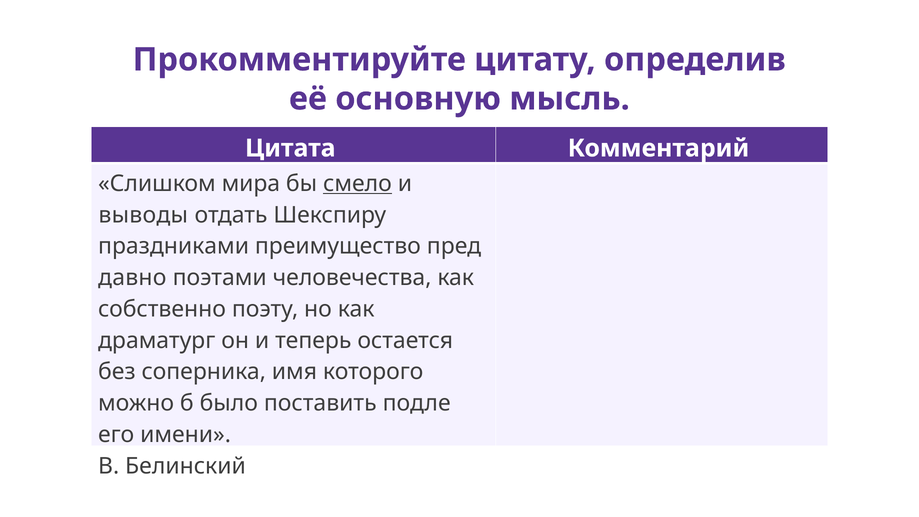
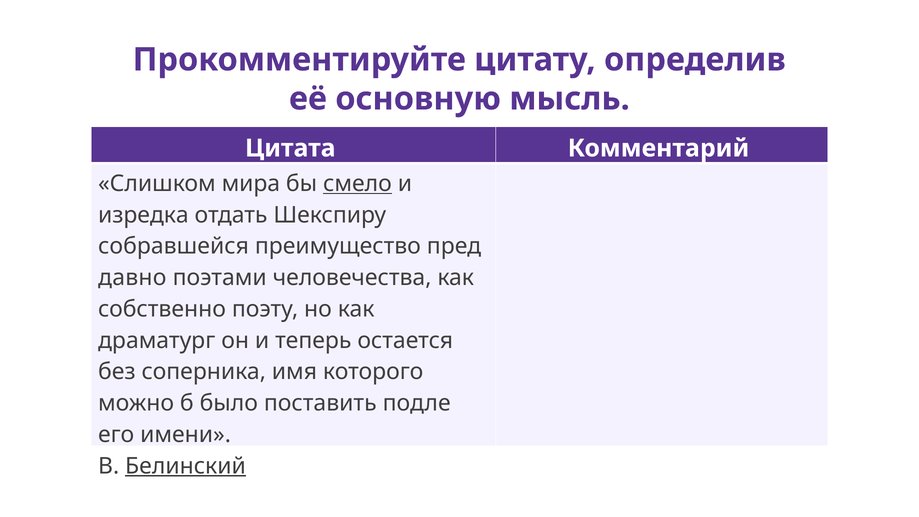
выводы: выводы -> изредка (143, 215)
праздниками: праздниками -> собравшейся (174, 246)
Белинский underline: none -> present (185, 466)
